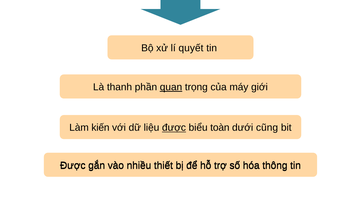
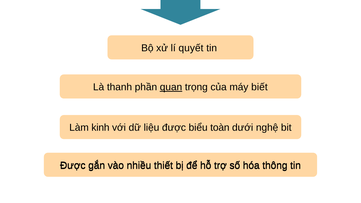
giới: giới -> biết (259, 87)
kiến: kiến -> kinh (100, 128)
được underline: present -> none (174, 128)
cũng: cũng -> nghệ (267, 128)
